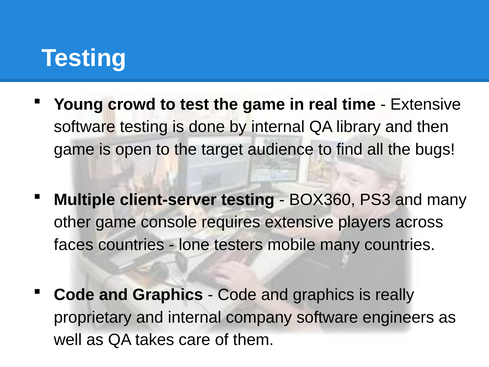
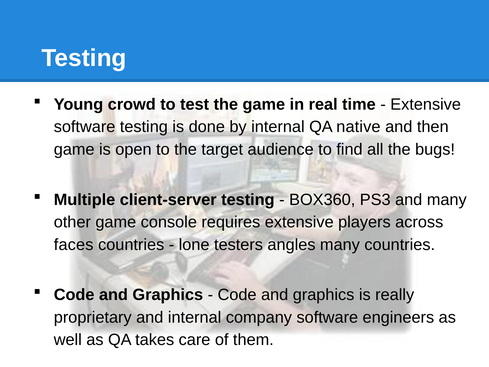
library: library -> native (358, 127)
mobile: mobile -> angles (292, 244)
